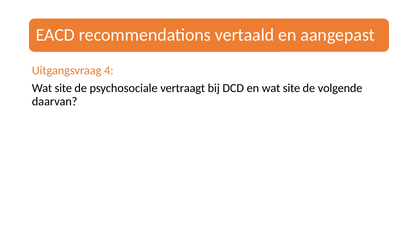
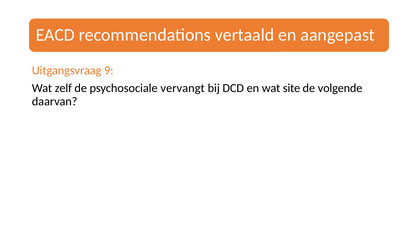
4: 4 -> 9 (109, 71)
site: site -> zelf (63, 88)
vertraagt: vertraagt -> vervangt (183, 88)
